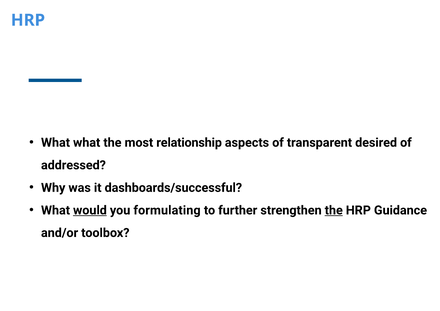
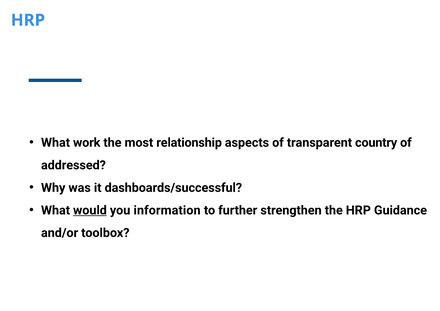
What what: what -> work (87, 143)
desired: desired -> country (376, 143)
formulating: formulating -> information (167, 210)
the underline: present -> none (334, 210)
